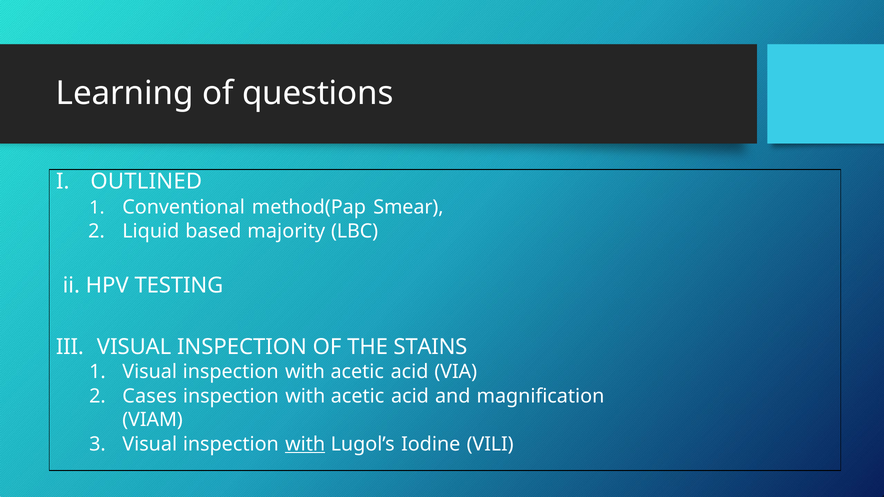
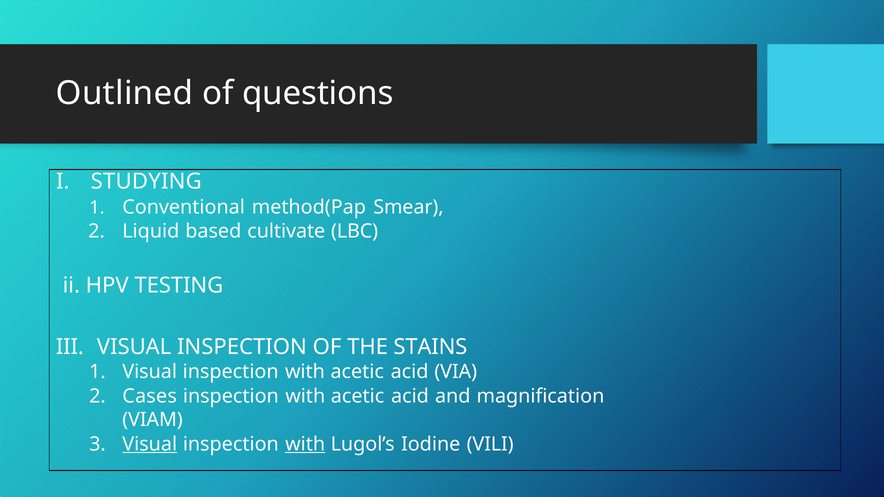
Learning: Learning -> Outlined (125, 93)
OUTLINED: OUTLINED -> STUDYING (146, 182)
majority: majority -> cultivate (286, 231)
Visual underline: none -> present (150, 444)
